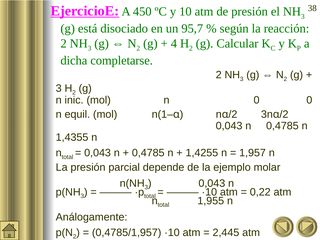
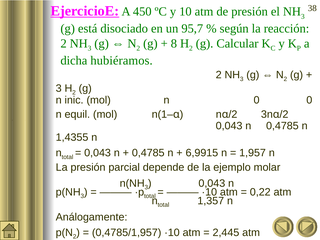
4: 4 -> 8 (174, 44)
completarse: completarse -> hubiéramos (122, 61)
1,4255: 1,4255 -> 6,9915 (202, 153)
1,955: 1,955 -> 1,357 (211, 201)
